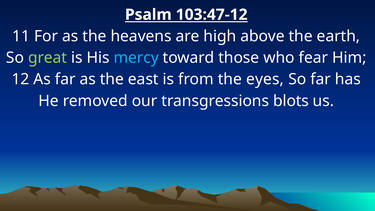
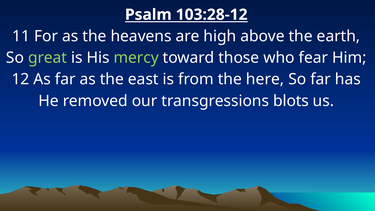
103:47-12: 103:47-12 -> 103:28-12 (212, 15)
mercy colour: light blue -> light green (136, 58)
eyes: eyes -> here (265, 79)
